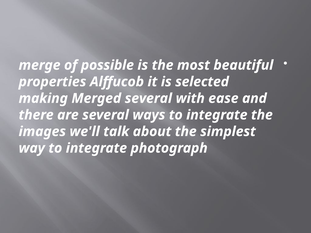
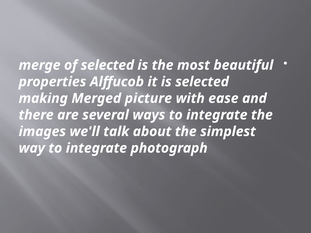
of possible: possible -> selected (107, 65)
Merged several: several -> picture (148, 98)
